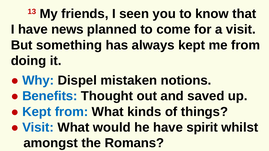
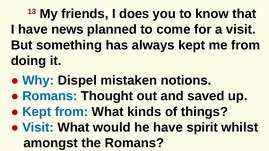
seen: seen -> does (134, 14)
Benefits: Benefits -> Romans (50, 96)
